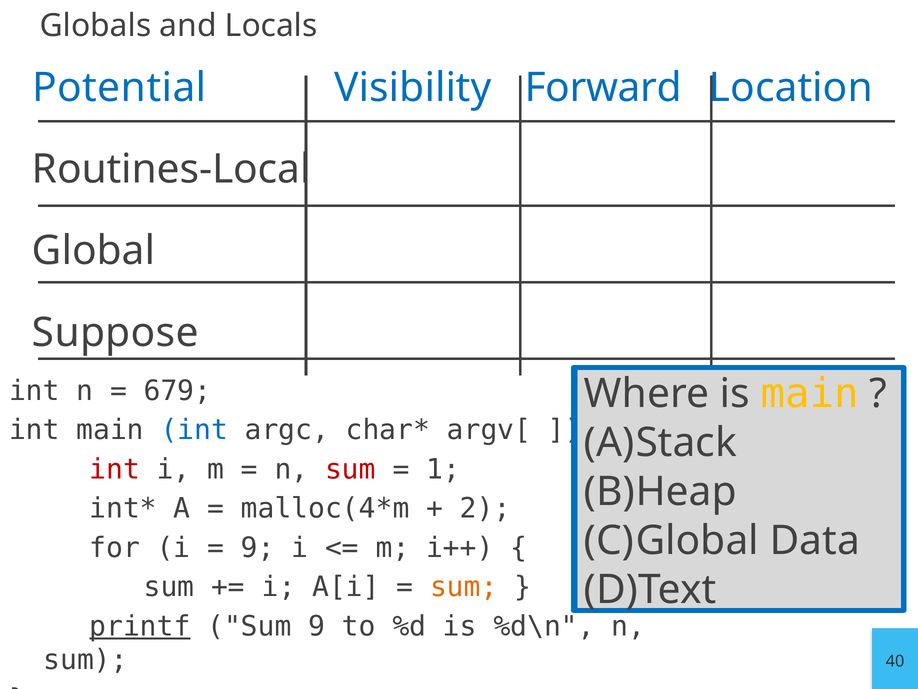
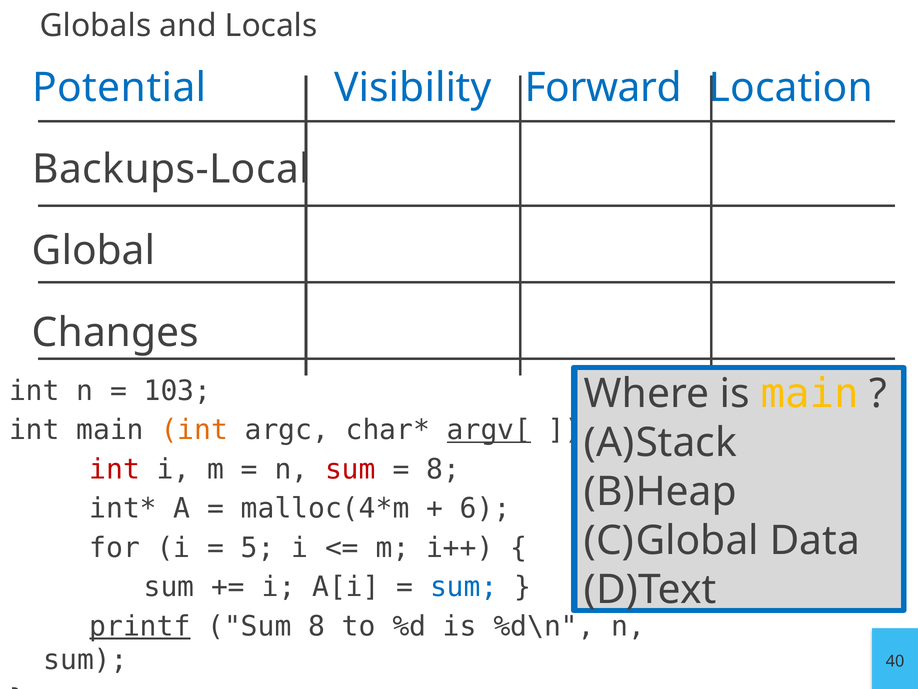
Routines-Local: Routines-Local -> Backups-Local (171, 169)
Suppose: Suppose -> Changes (115, 332)
679: 679 -> 103 (177, 390)
int colour: blue -> orange (194, 430)
argv[ underline: none -> present (489, 430)
1: 1 -> 8 (443, 469)
2: 2 -> 6 (485, 508)
9: 9 -> 5 (258, 547)
sum colour: orange -> blue (464, 587)
Sum 9: 9 -> 8 (317, 626)
